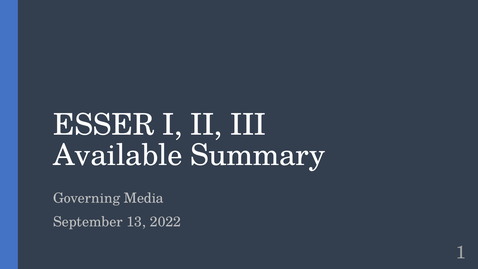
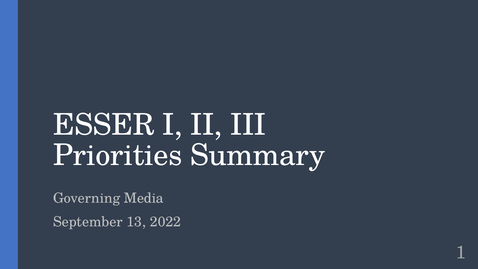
Available: Available -> Priorities (118, 155)
